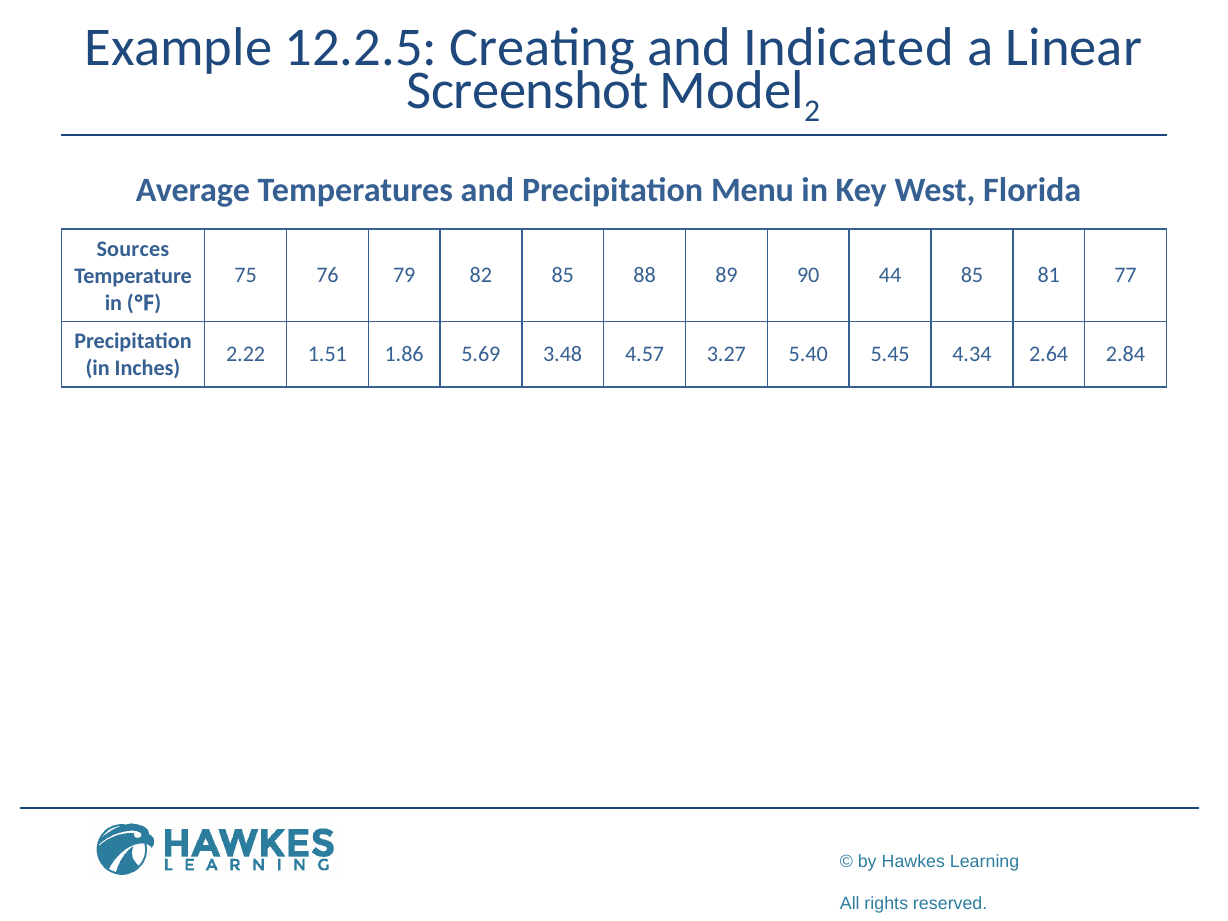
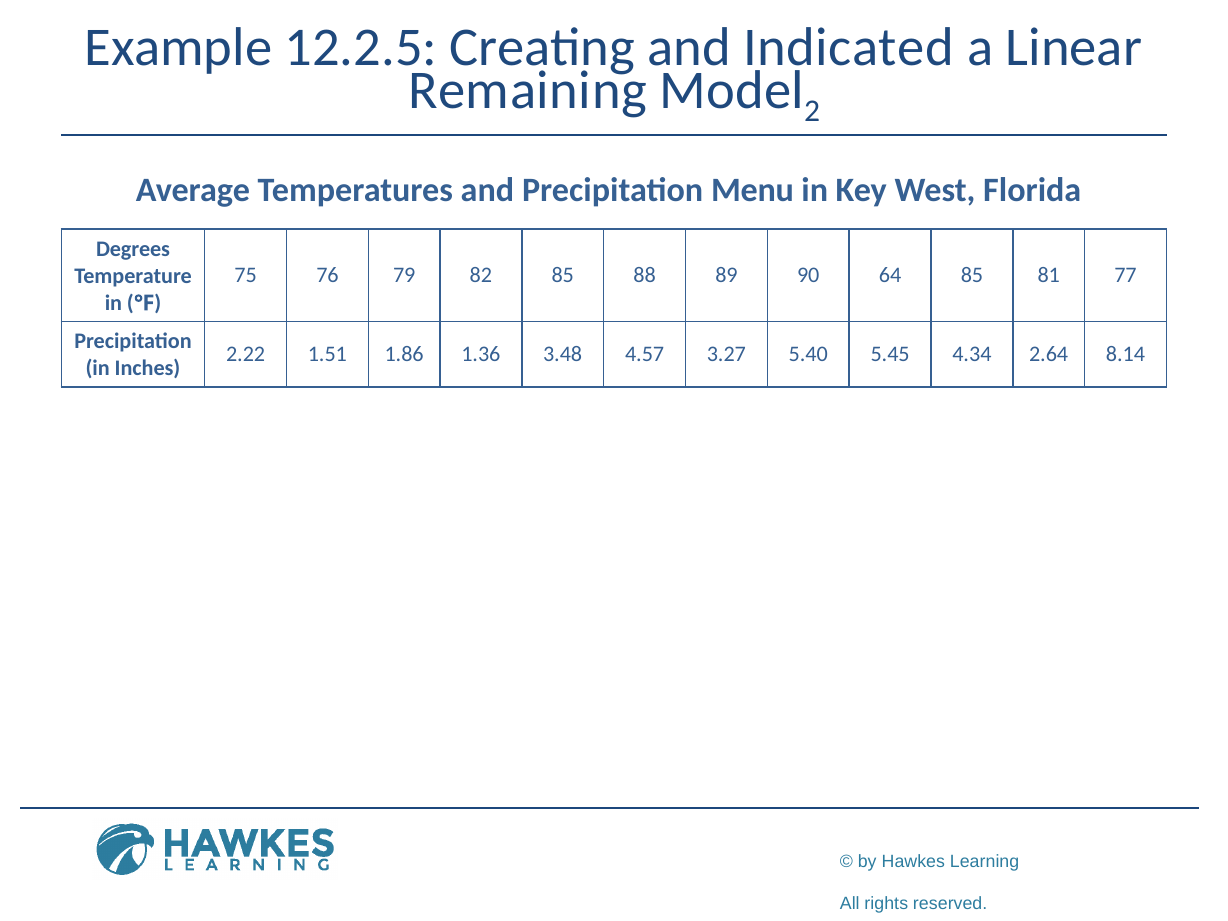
Screenshot: Screenshot -> Remaining (527, 90)
Sources: Sources -> Degrees (133, 249)
44: 44 -> 64 (890, 276)
5.69: 5.69 -> 1.36 (481, 355)
2.84: 2.84 -> 8.14 (1125, 355)
